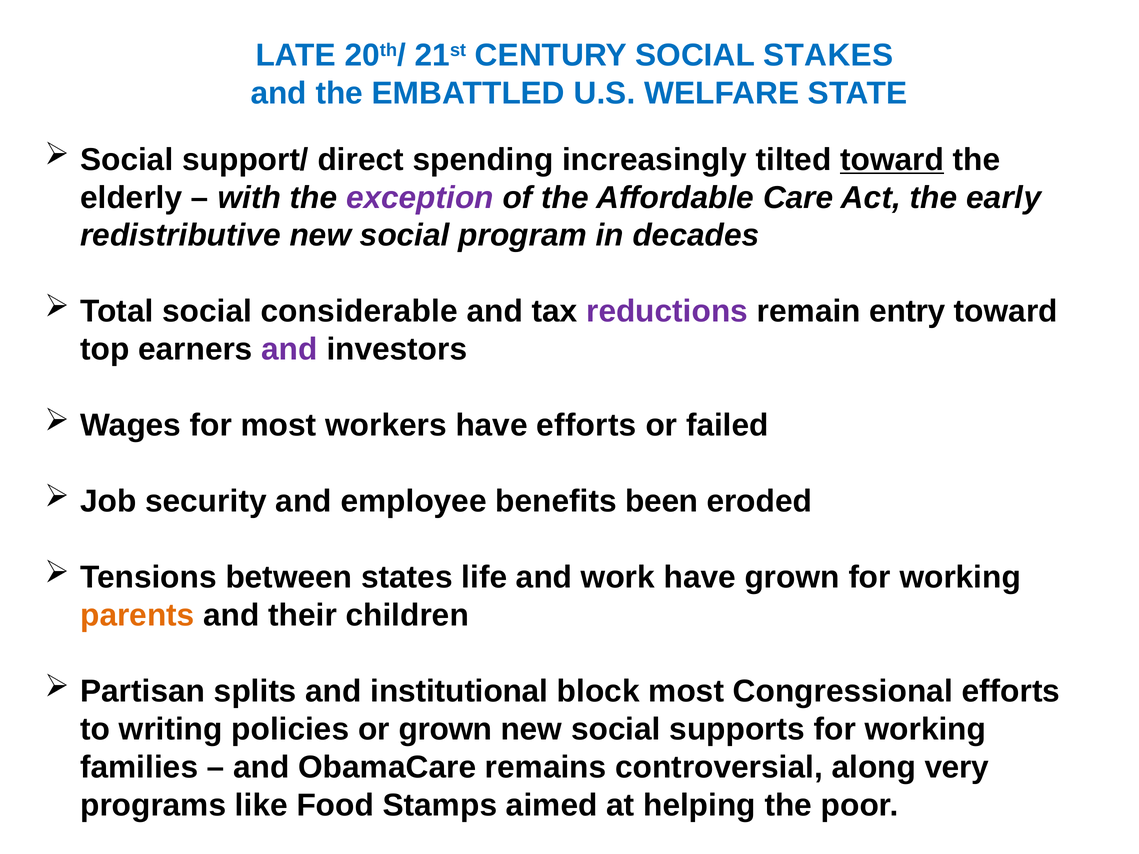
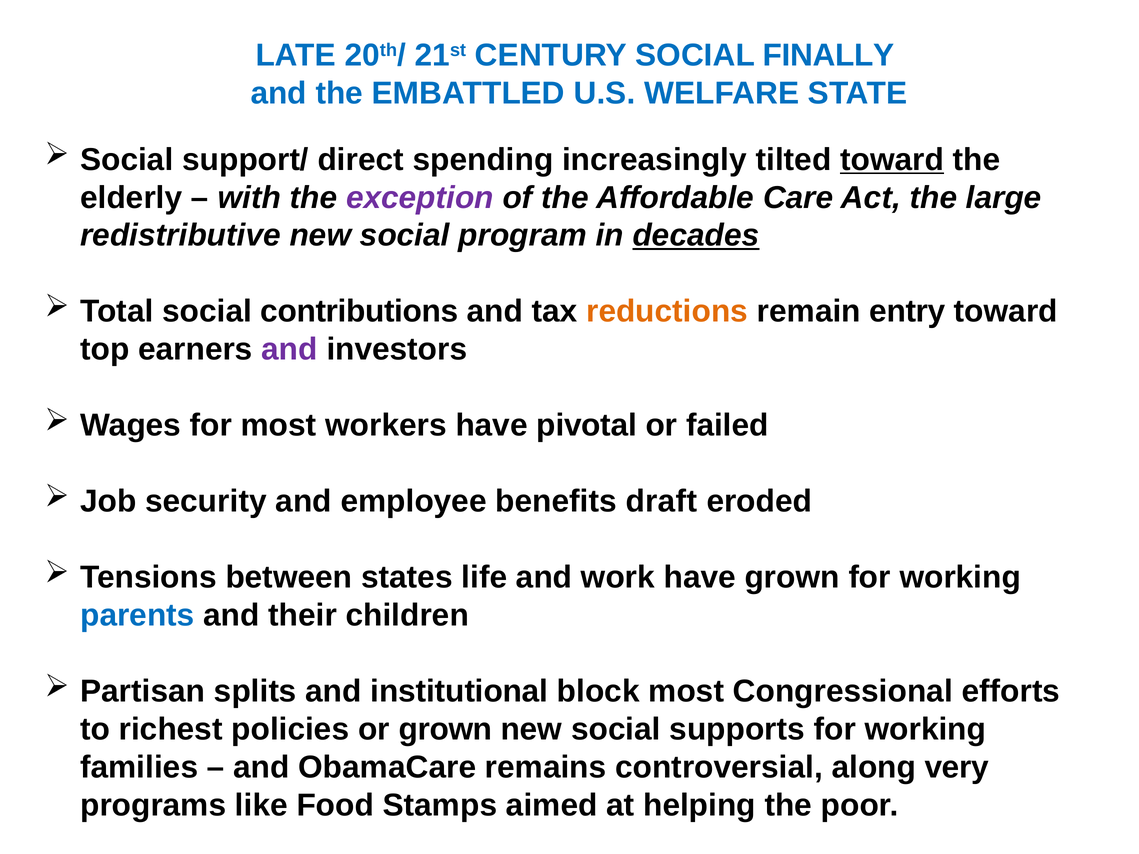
STAKES: STAKES -> FINALLY (829, 55)
early: early -> large (1004, 198)
decades underline: none -> present (696, 236)
considerable: considerable -> contributions (359, 312)
reductions colour: purple -> orange (667, 312)
have efforts: efforts -> pivotal (587, 426)
been: been -> draft (661, 501)
parents colour: orange -> blue (137, 615)
writing: writing -> richest (171, 729)
